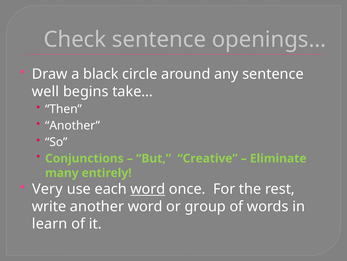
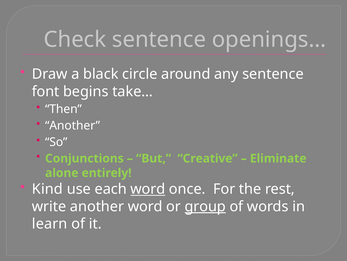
well: well -> font (46, 91)
many: many -> alone (62, 172)
Very: Very -> Kind (47, 189)
group underline: none -> present (205, 206)
